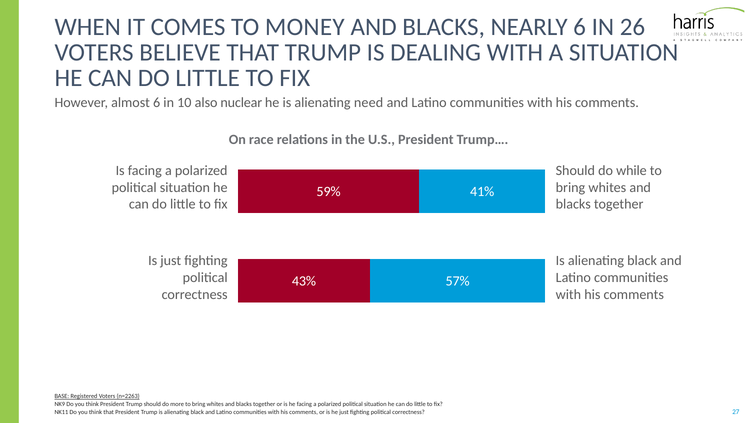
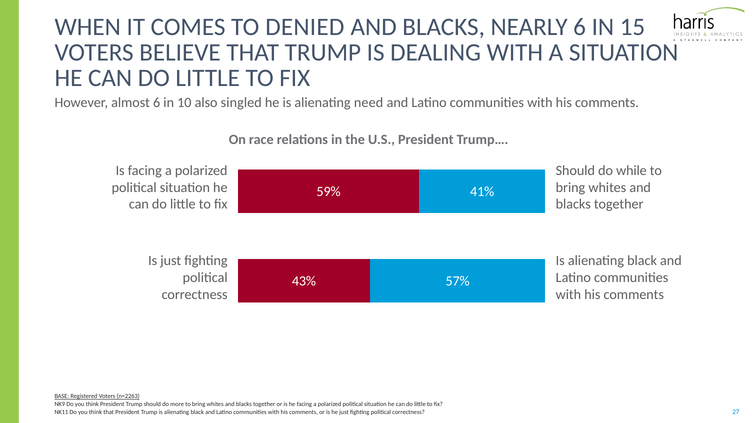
MONEY: MONEY -> DENIED (305, 27)
26: 26 -> 15 (632, 27)
nuclear: nuclear -> singled (241, 103)
